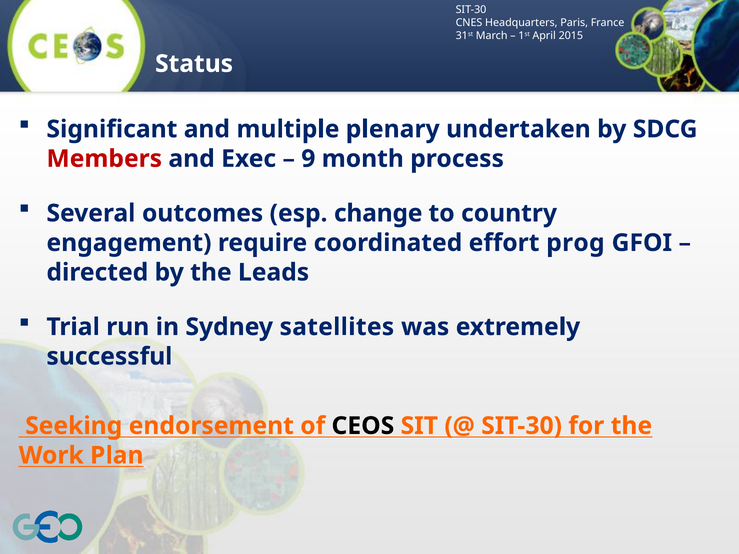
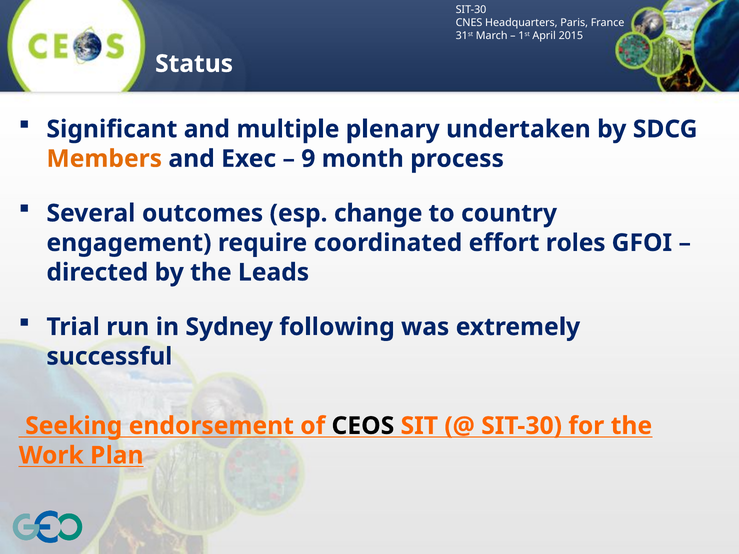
Members colour: red -> orange (104, 159)
prog: prog -> roles (576, 243)
satellites: satellites -> following (337, 327)
